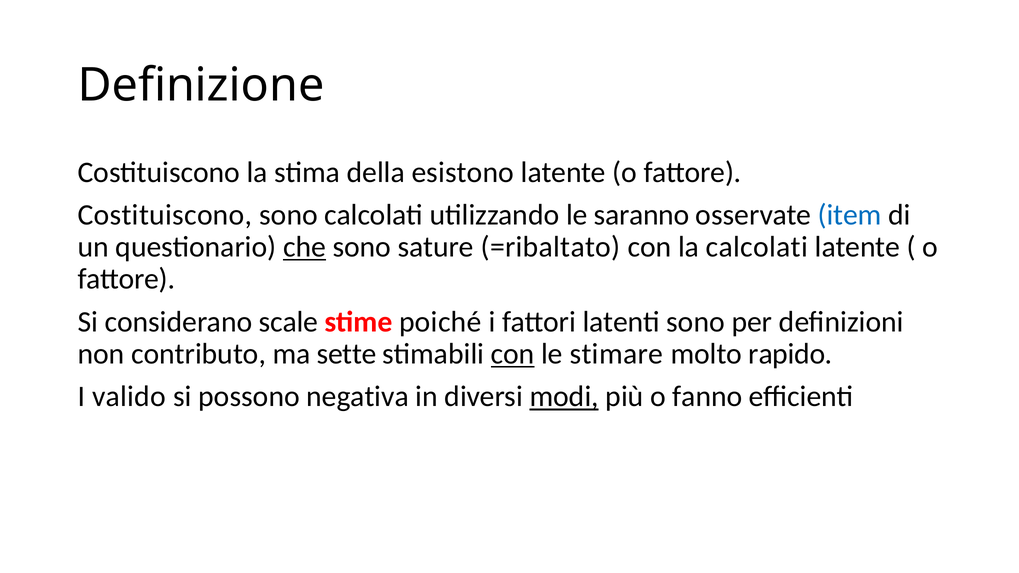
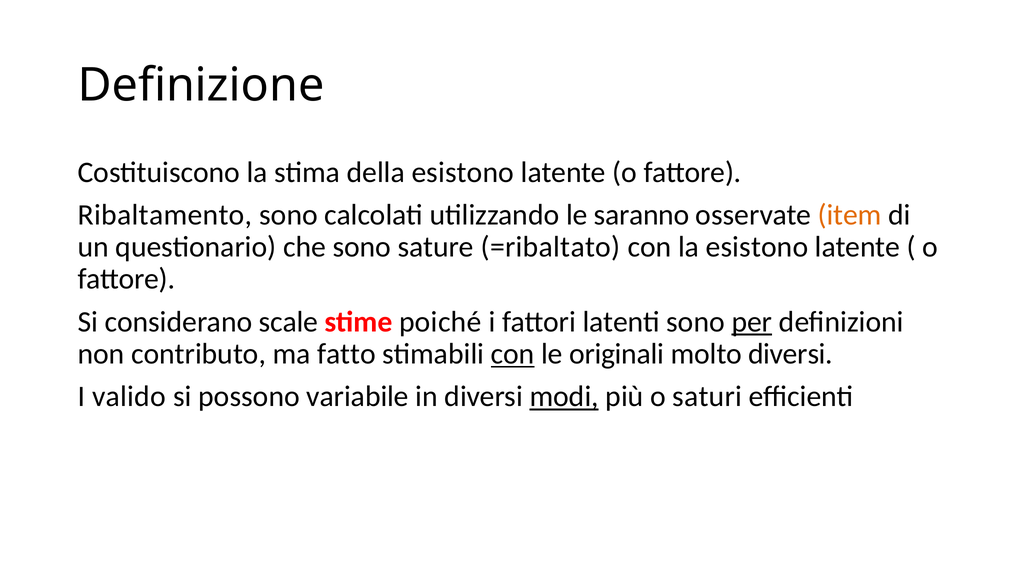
Costituiscono: Costituiscono -> Ribaltamento (165, 215)
item colour: blue -> orange (850, 215)
che underline: present -> none (305, 247)
la calcolati: calcolati -> esistono (757, 247)
per underline: none -> present (752, 322)
sette: sette -> fatto (346, 354)
stimare: stimare -> originali (617, 354)
molto rapido: rapido -> diversi (790, 354)
negativa: negativa -> variabile (358, 397)
fanno: fanno -> saturi (707, 397)
